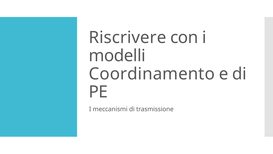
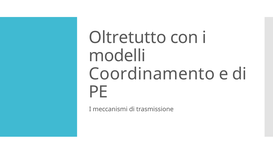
Riscrivere: Riscrivere -> Oltretutto (128, 37)
